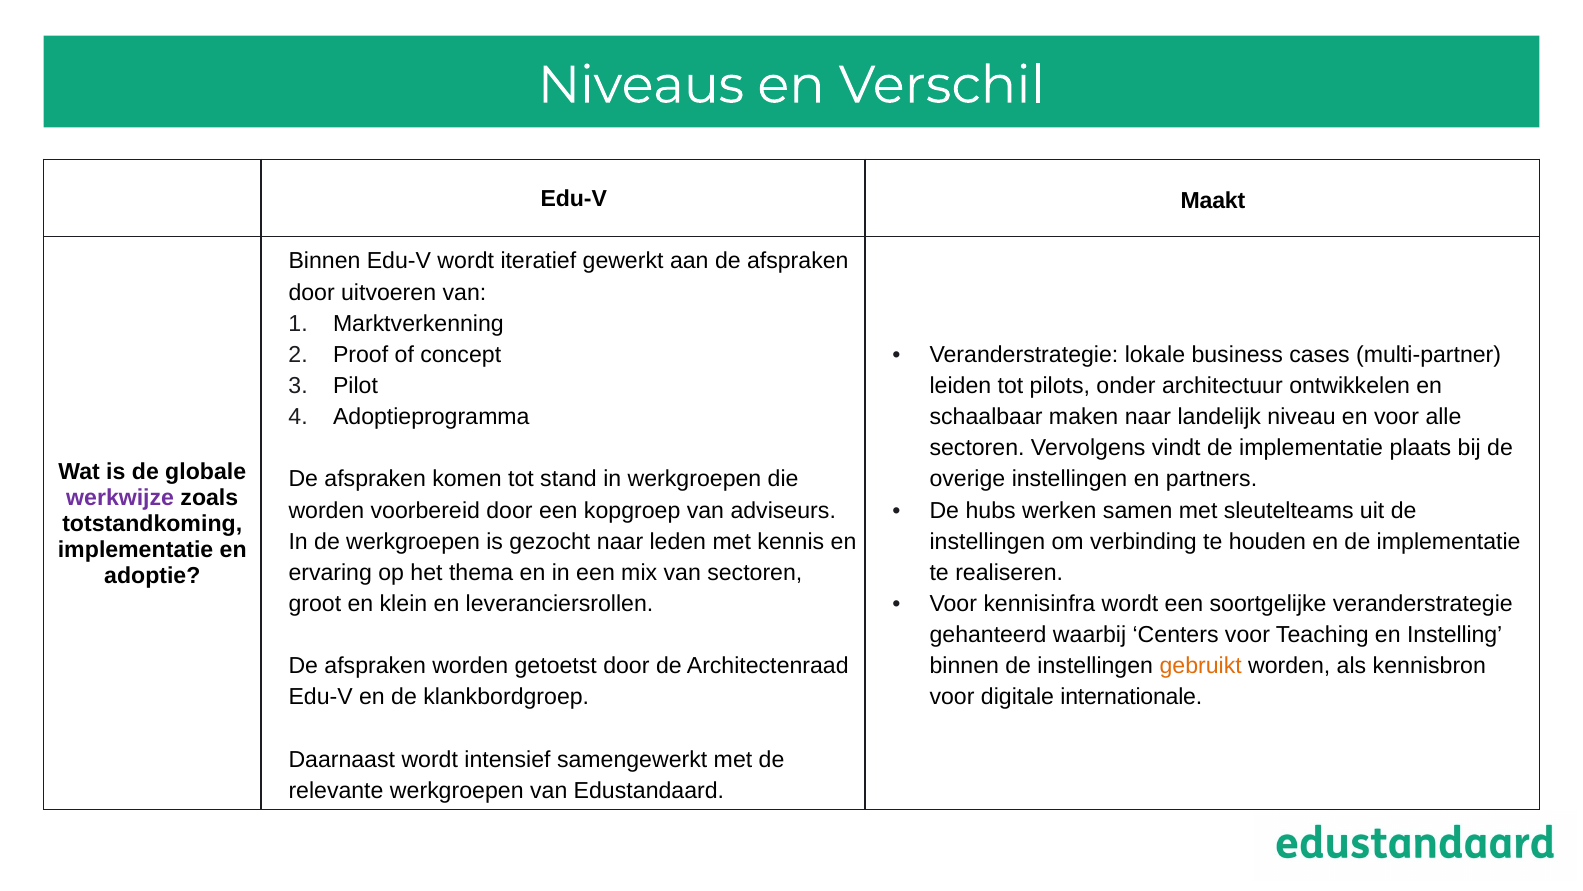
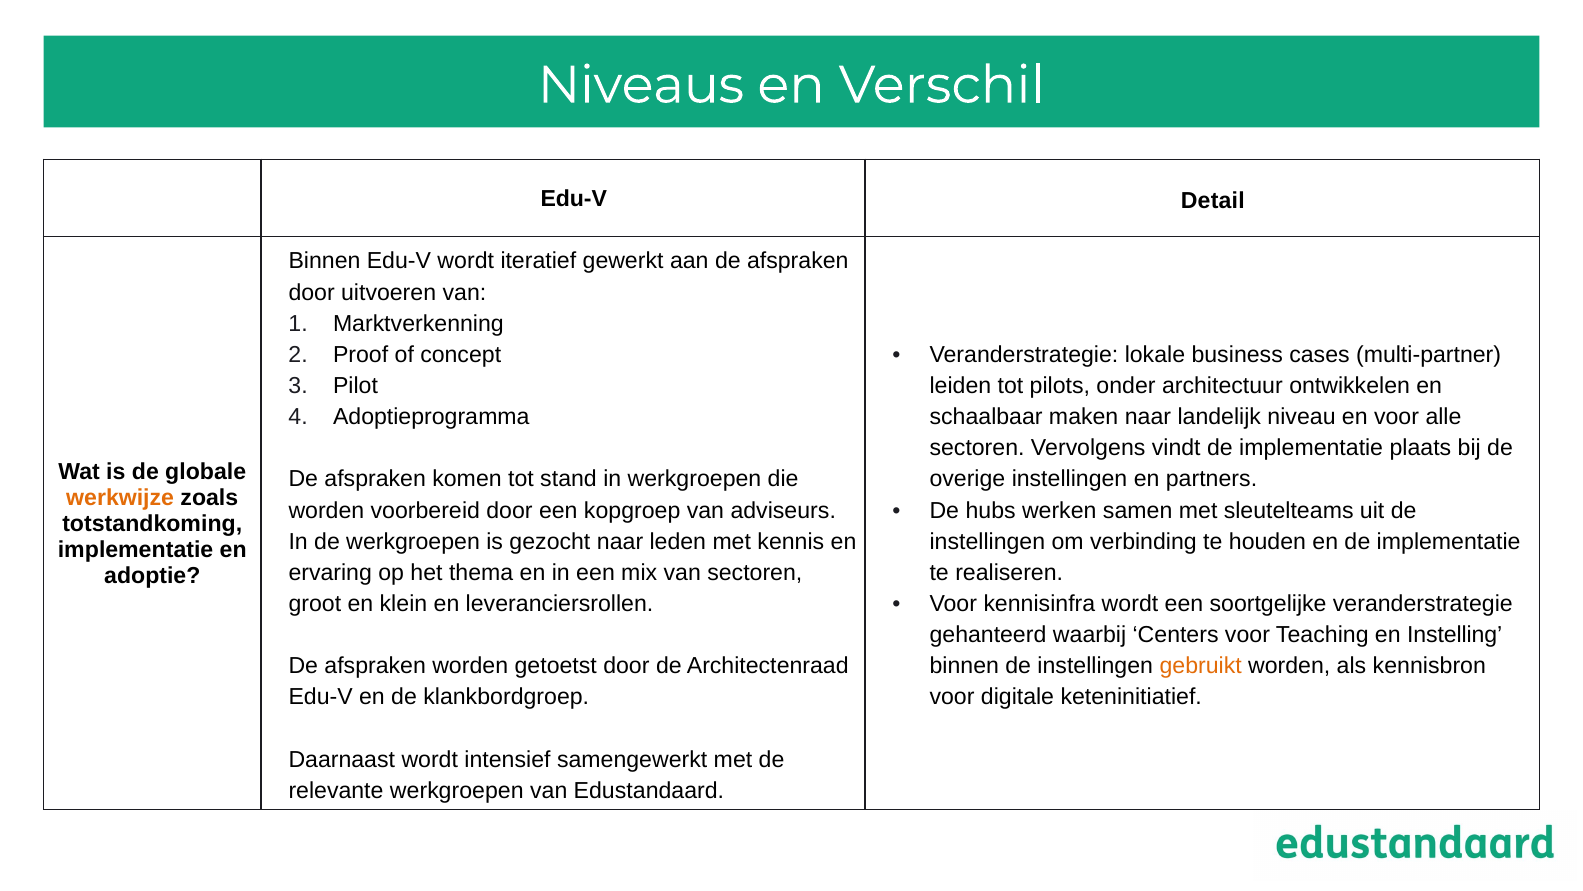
Maakt: Maakt -> Detail (1213, 201)
werkwijze colour: purple -> orange (120, 497)
internationale: internationale -> keteninitiatief (1131, 697)
